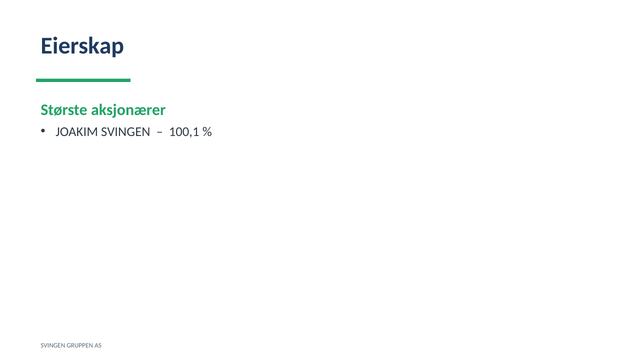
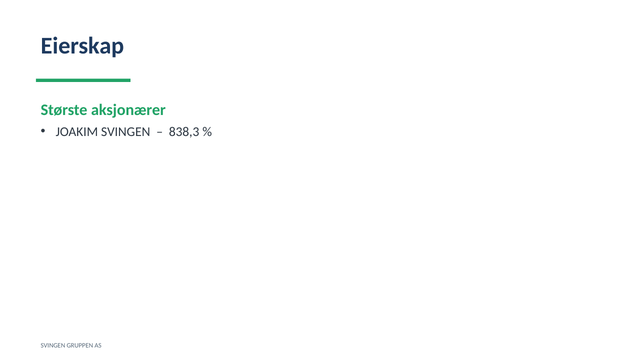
100,1: 100,1 -> 838,3 (184, 132)
